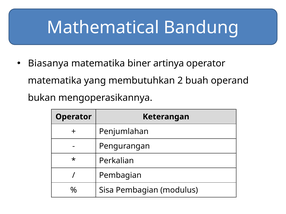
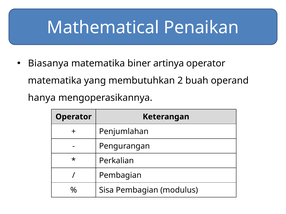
Bandung: Bandung -> Penaikan (201, 28)
bukan: bukan -> hanya (42, 98)
